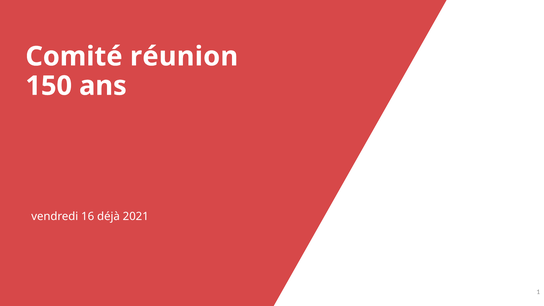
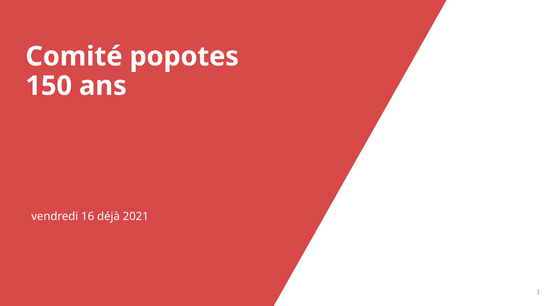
réunion: réunion -> popotes (184, 56)
